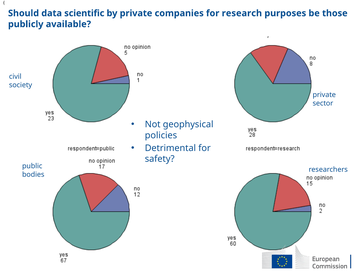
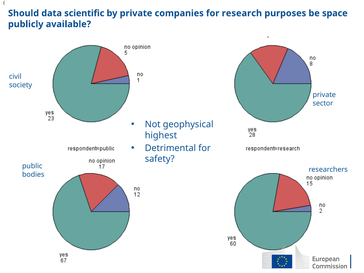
those: those -> space (335, 13)
policies: policies -> highest (161, 135)
